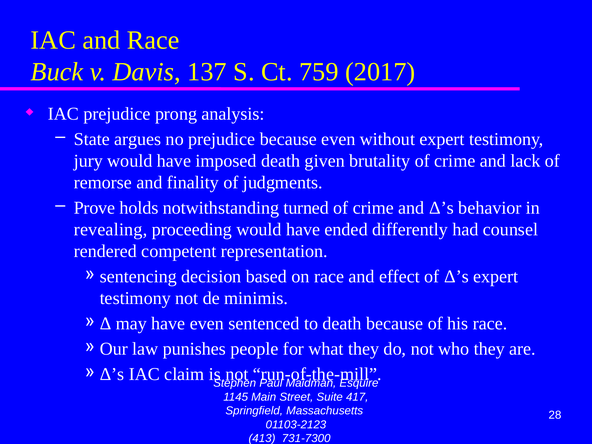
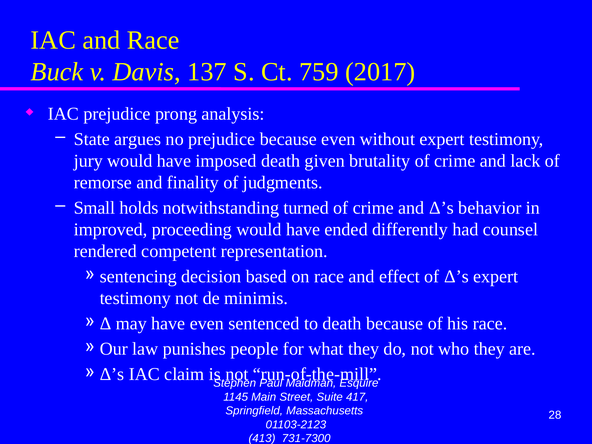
Prove: Prove -> Small (94, 208)
revealing: revealing -> improved (111, 229)
